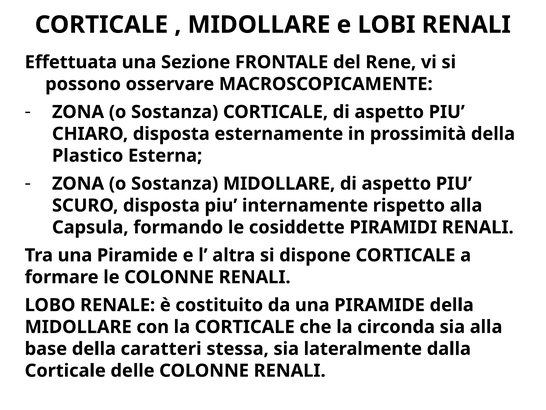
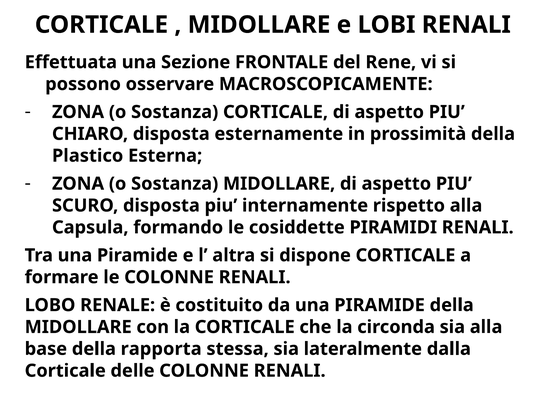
caratteri: caratteri -> rapporta (161, 348)
